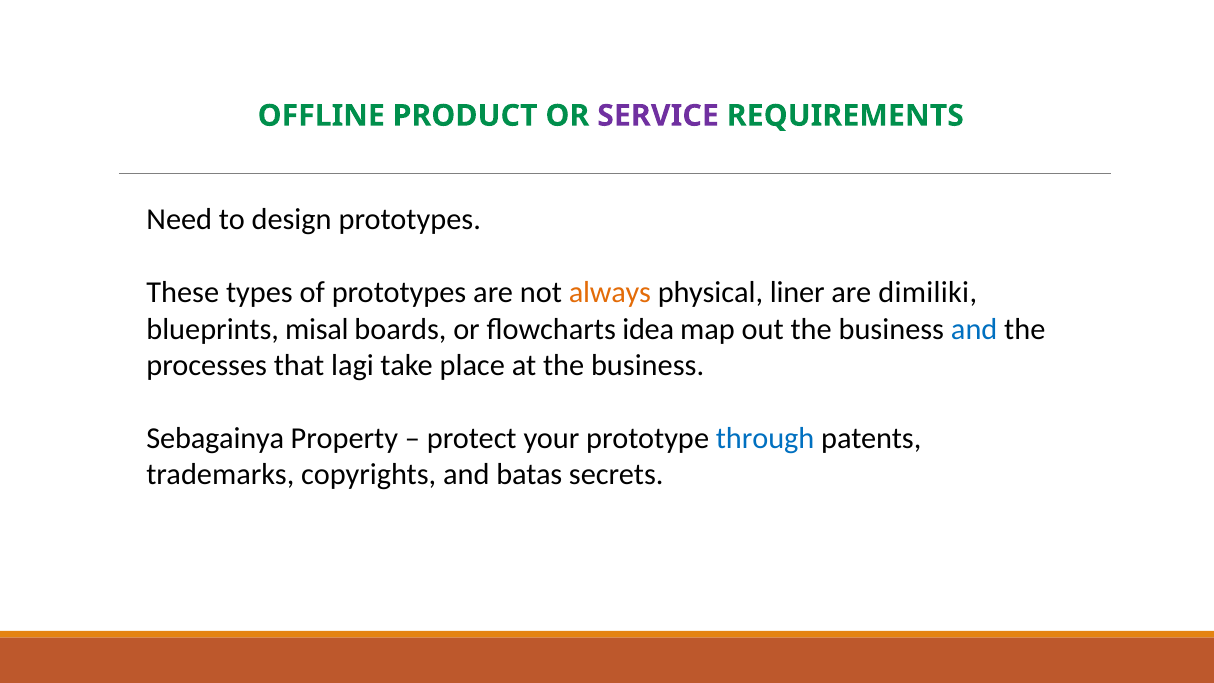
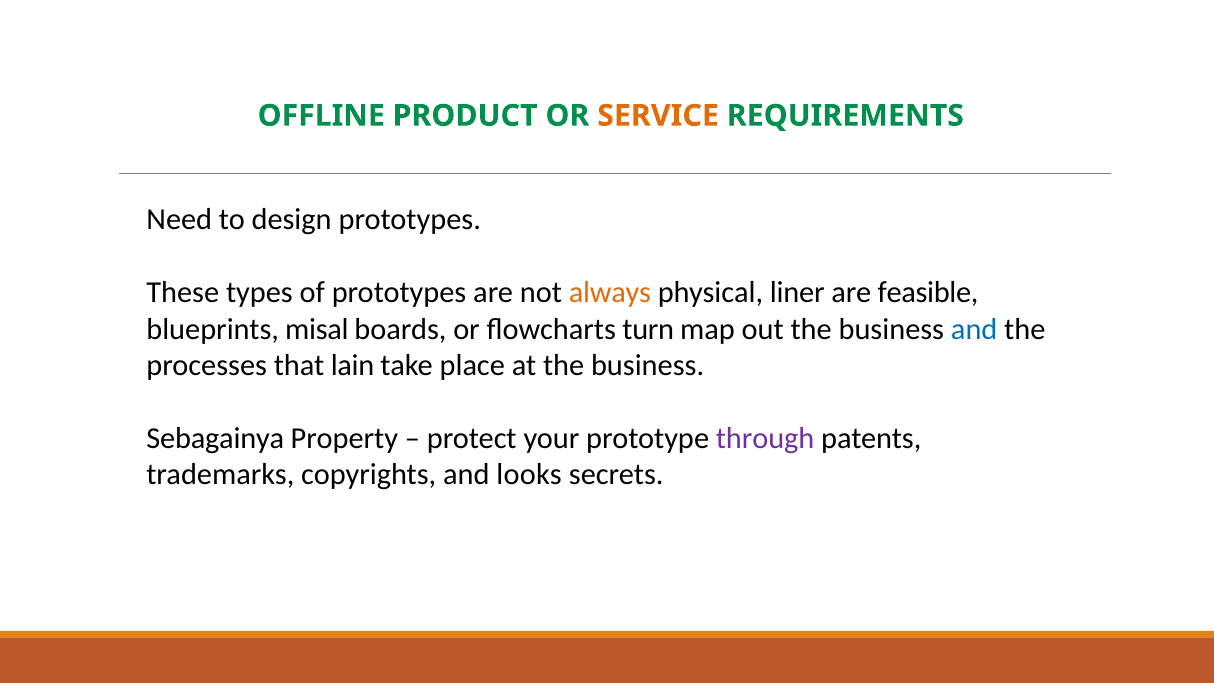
SERVICE colour: purple -> orange (658, 116)
dimiliki: dimiliki -> feasible (928, 293)
idea: idea -> turn (648, 329)
lagi: lagi -> lain (353, 366)
through colour: blue -> purple (765, 438)
batas: batas -> looks (529, 475)
